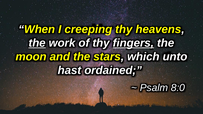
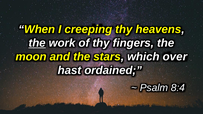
fingers underline: present -> none (133, 43)
unto: unto -> over (175, 57)
8:0: 8:0 -> 8:4 (178, 88)
